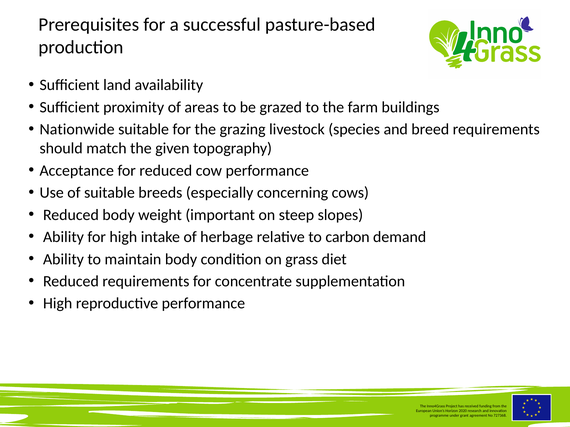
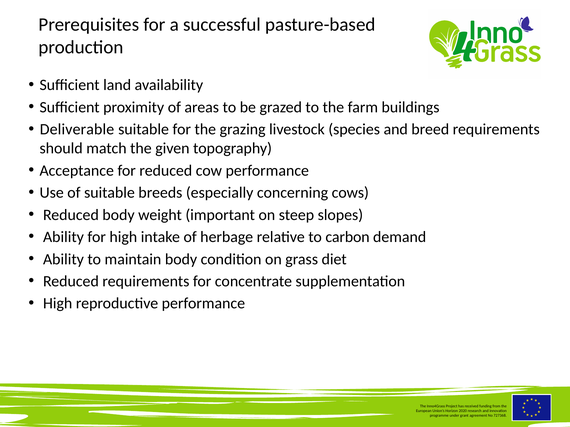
Nationwide: Nationwide -> Deliverable (77, 130)
